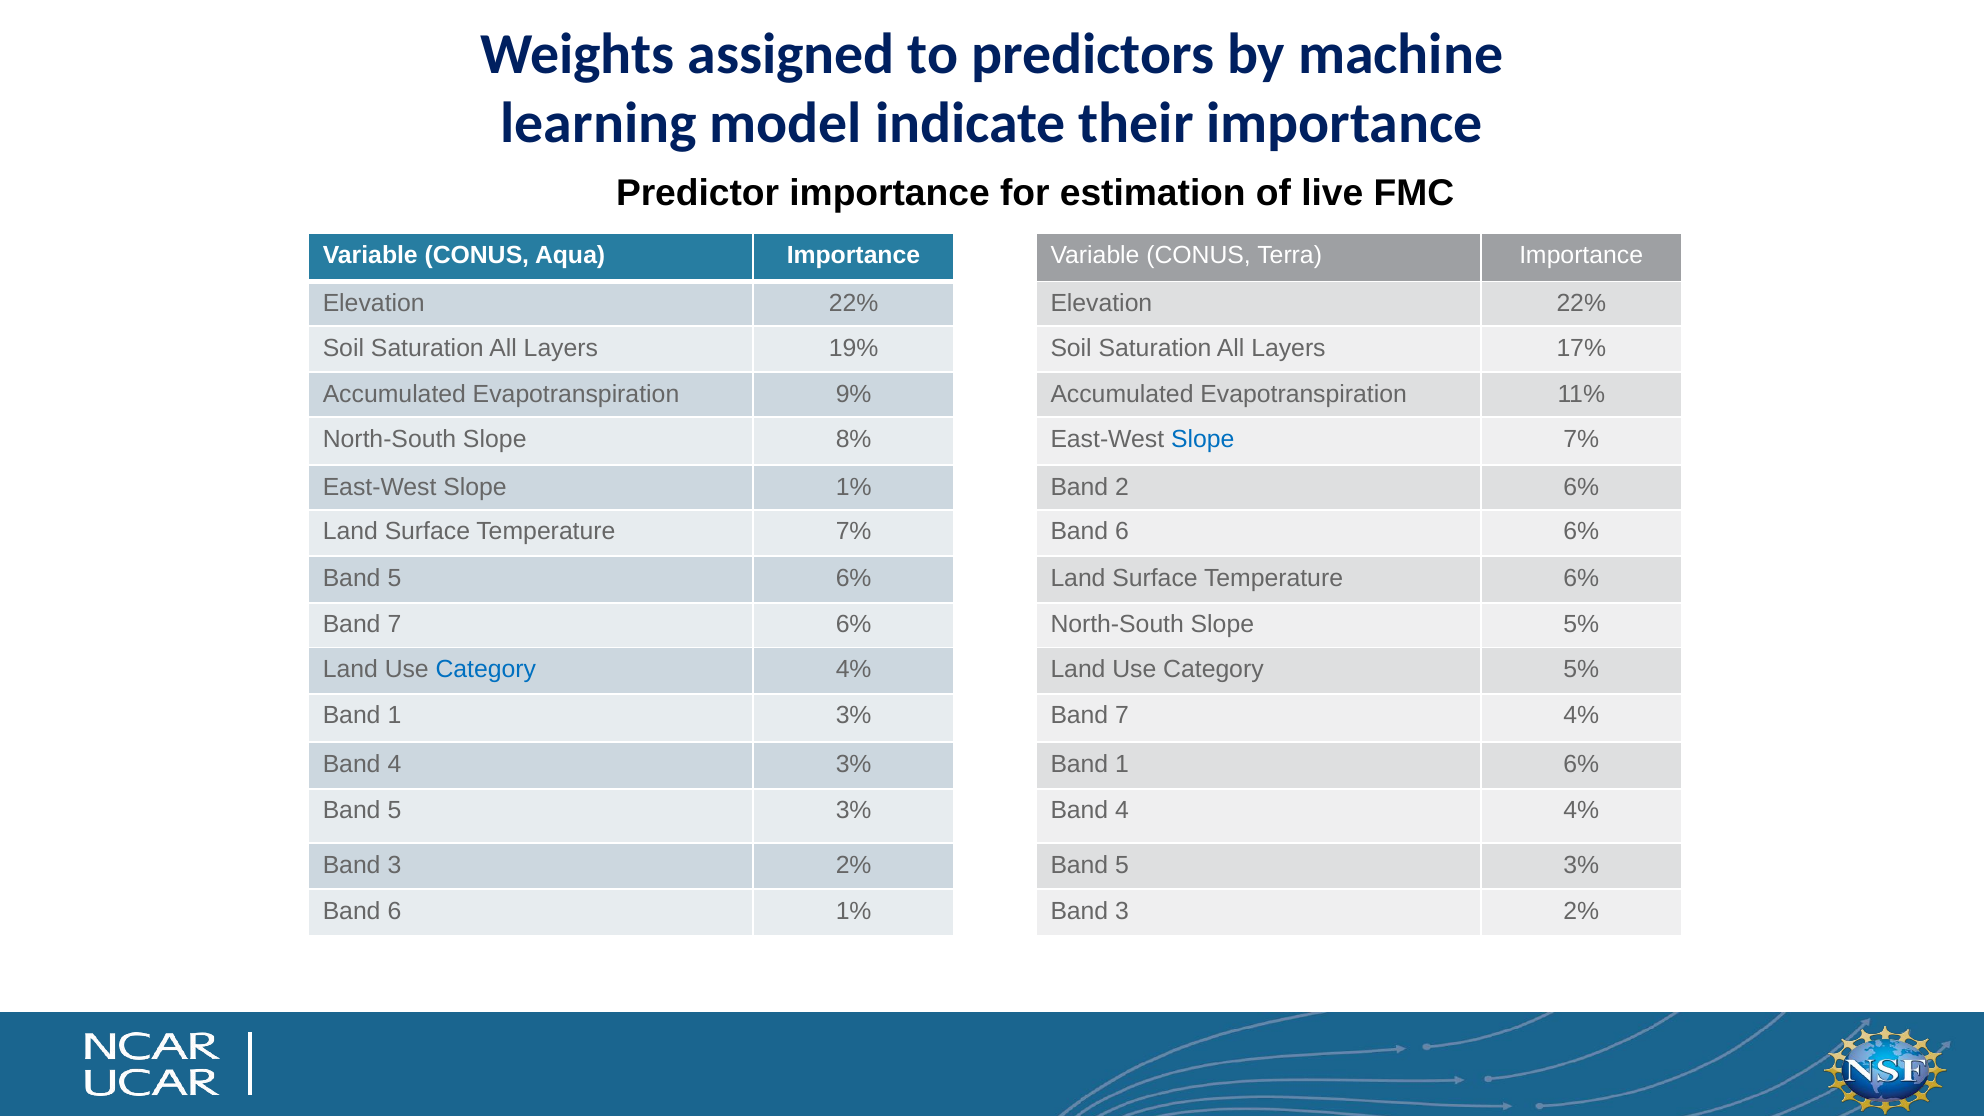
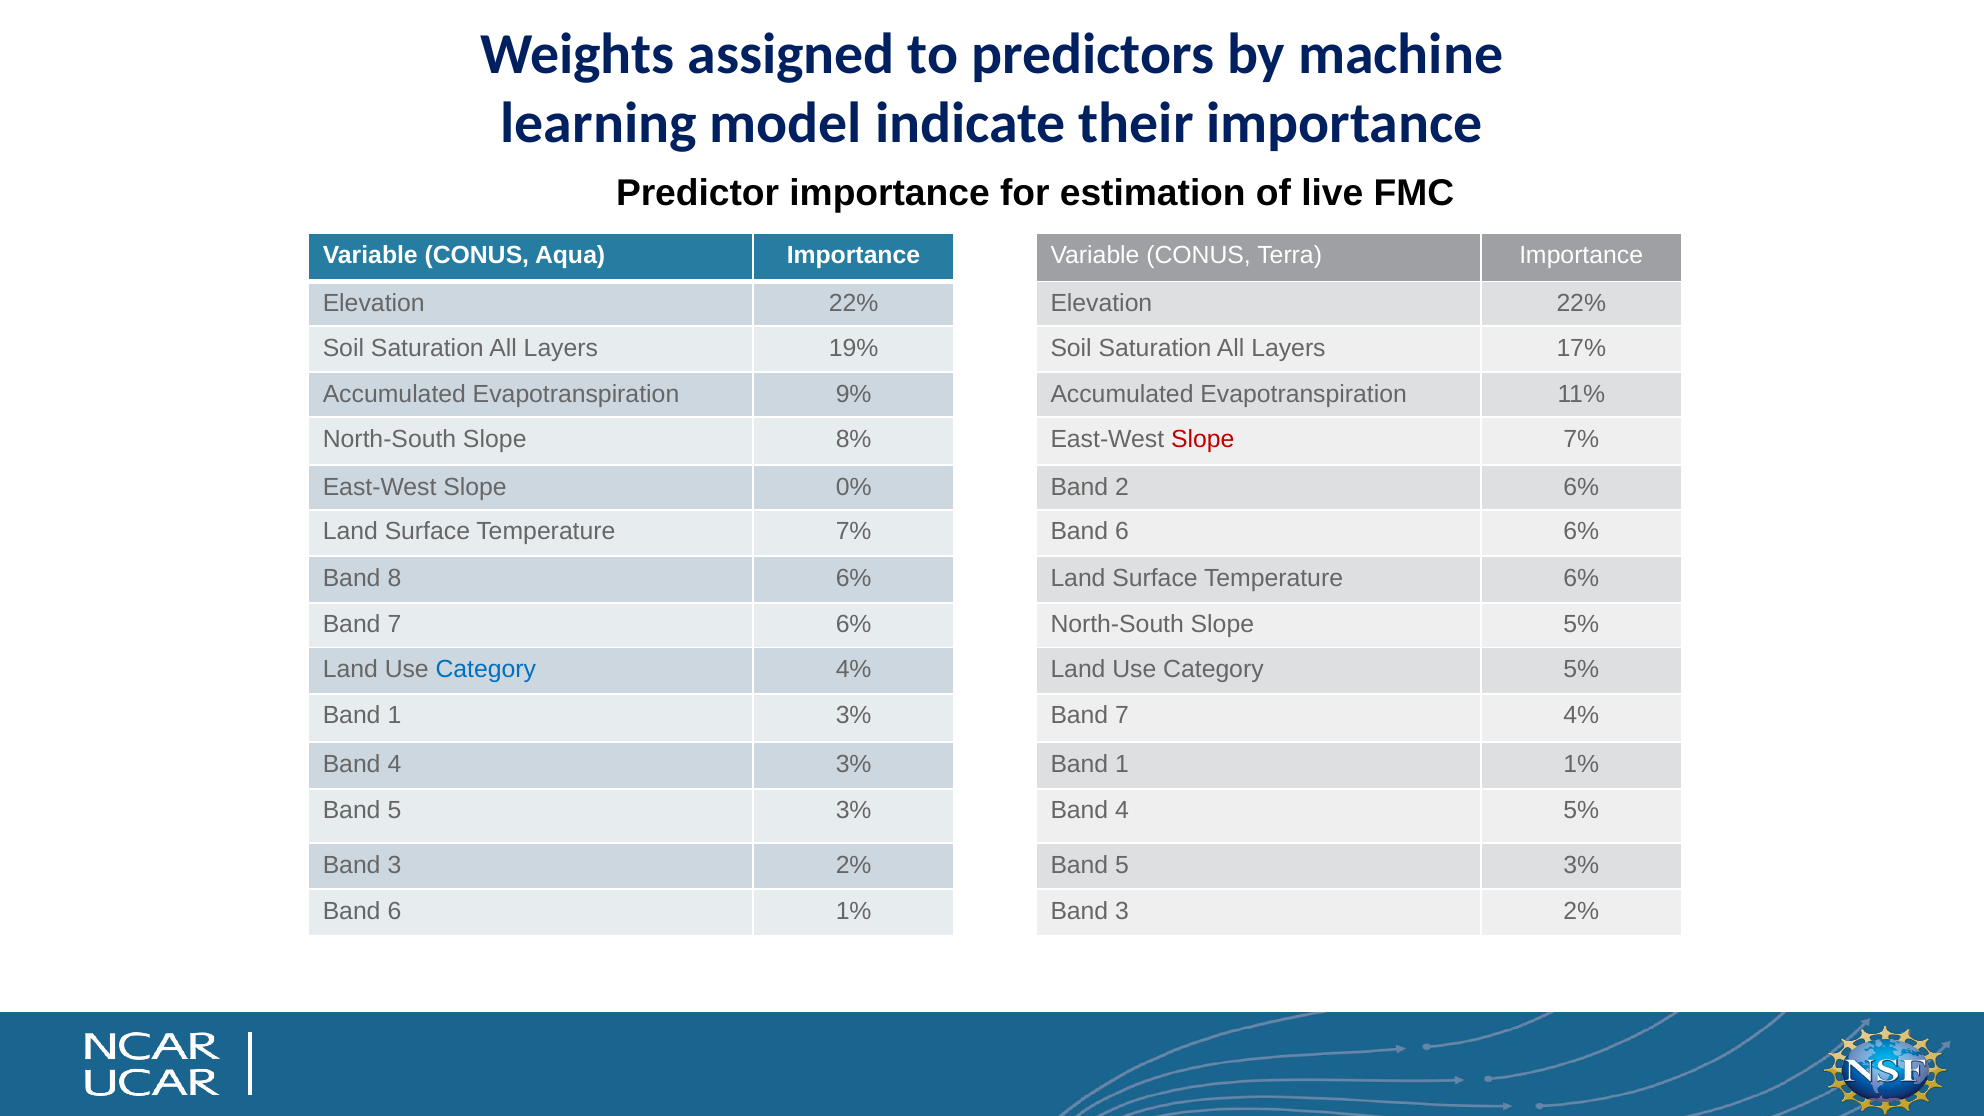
Slope colour: blue -> red (1203, 439)
Slope 1%: 1% -> 0% (854, 487)
5: 5 -> 8 (394, 578)
1 6%: 6% -> 1% (1581, 764)
4 4%: 4% -> 5% (1581, 811)
